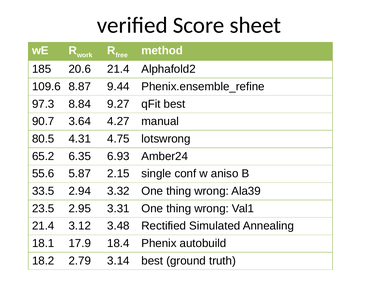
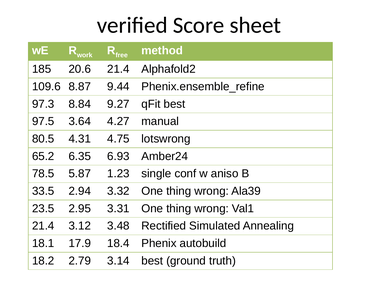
90.7: 90.7 -> 97.5 (43, 121)
55.6: 55.6 -> 78.5 (43, 174)
2.15: 2.15 -> 1.23 (118, 174)
